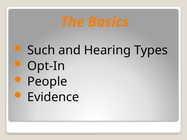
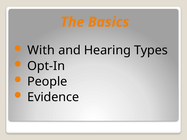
Such: Such -> With (41, 50)
